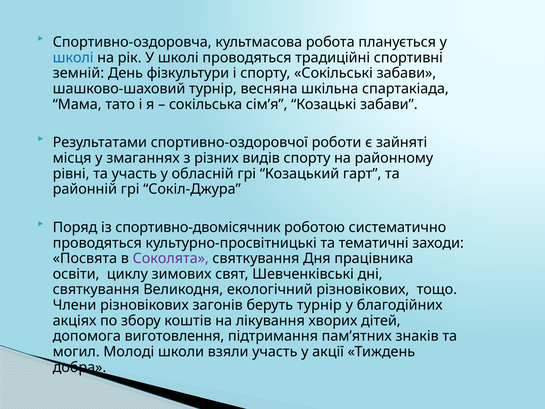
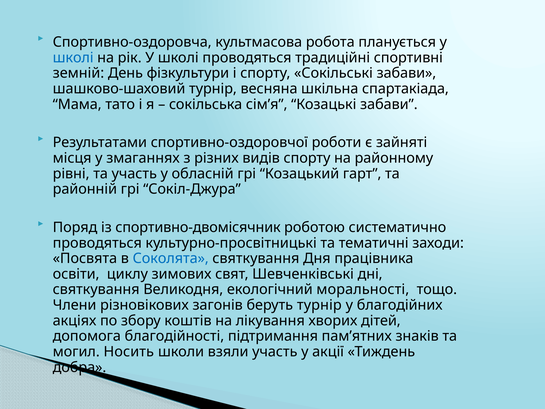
Соколята colour: purple -> blue (171, 258)
екологічний різновікових: різновікових -> моральності (363, 289)
виготовлення: виготовлення -> благодійності (174, 336)
Молоді: Молоді -> Носить (129, 352)
